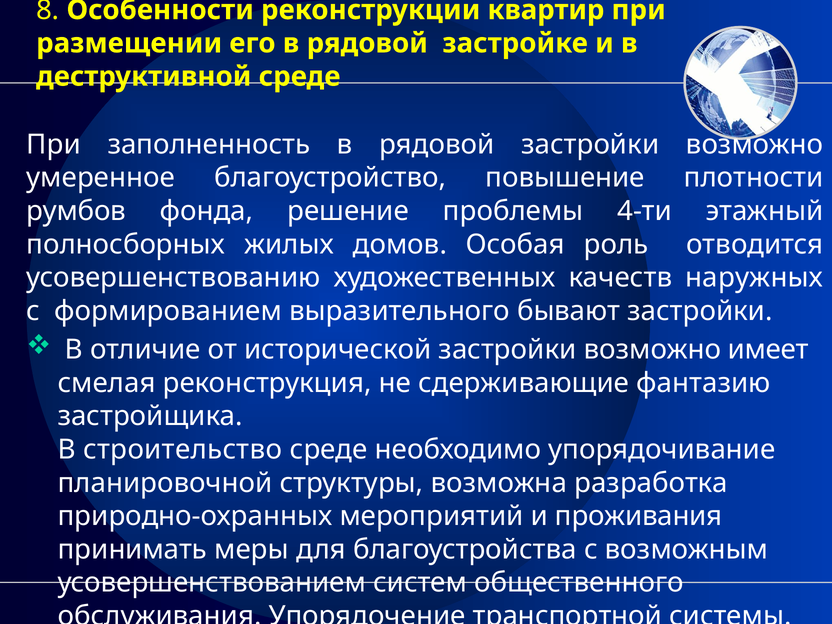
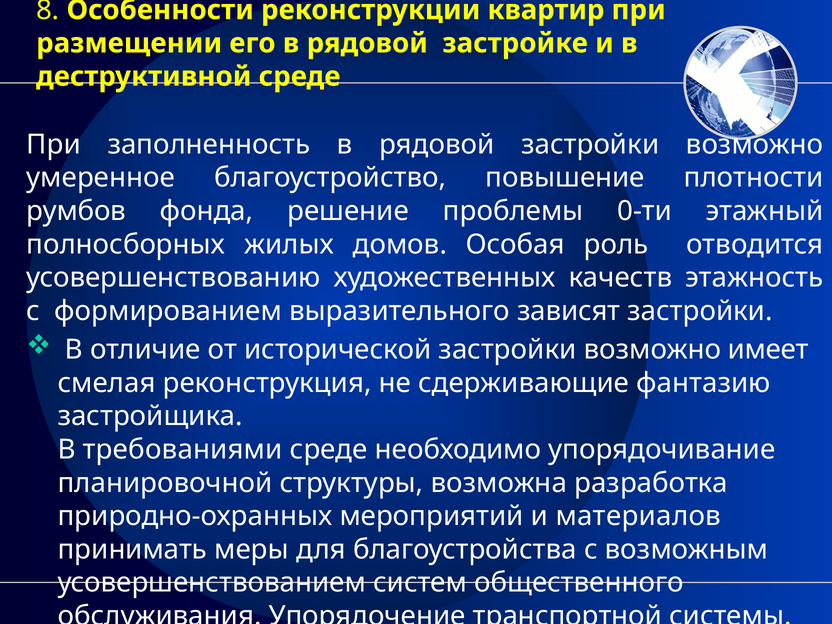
4-ти: 4-ти -> 0-ти (645, 211)
наружных: наружных -> этажность (754, 278)
бывают: бывают -> зависят (569, 311)
строительство: строительство -> требованиями (183, 450)
проживания: проживания -> материалов (638, 516)
